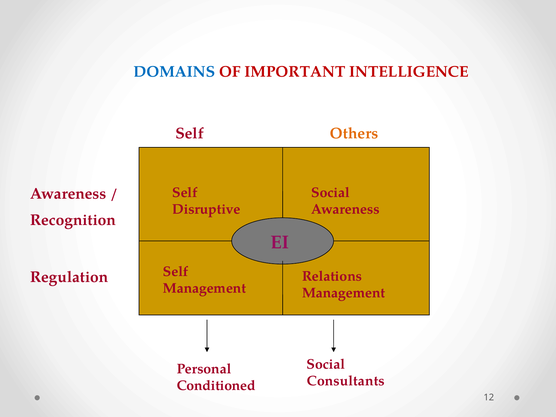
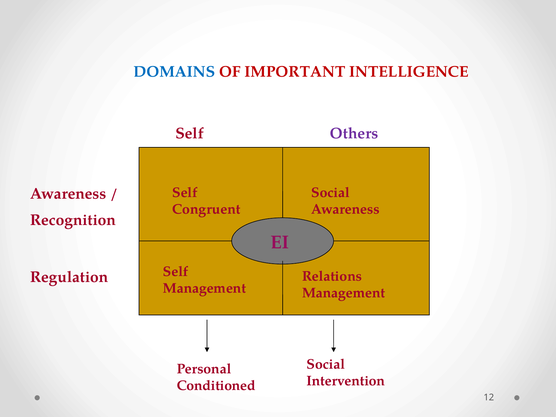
Others colour: orange -> purple (354, 134)
Disruptive: Disruptive -> Congruent (206, 209)
Consultants: Consultants -> Intervention (346, 381)
